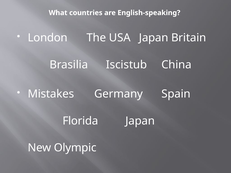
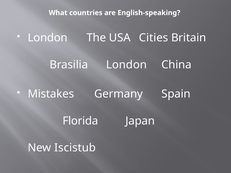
USA Japan: Japan -> Cities (154, 38)
Brasilia Iscistub: Iscistub -> London (126, 65)
Olympic: Olympic -> Iscistub (75, 148)
